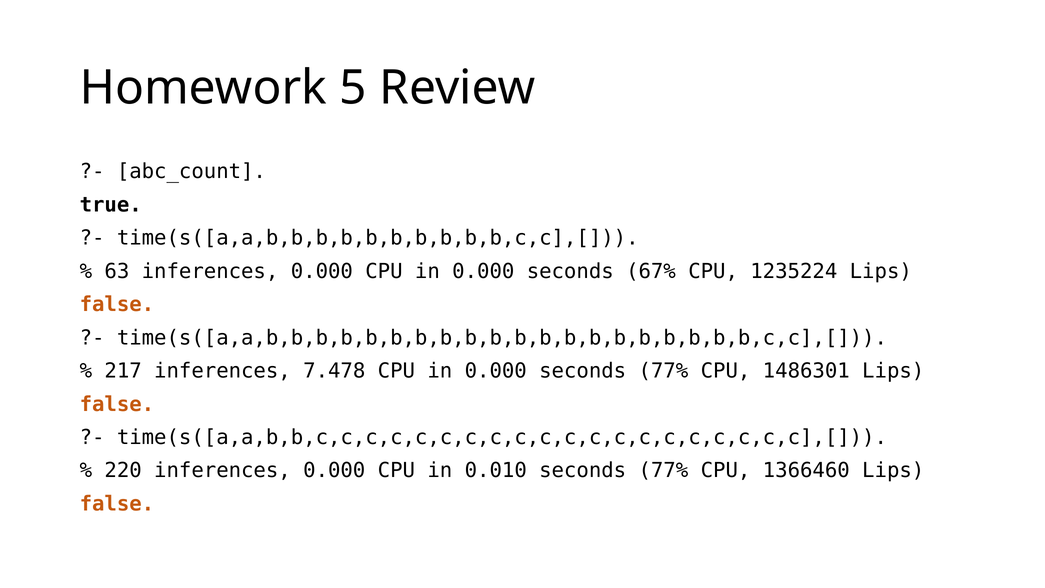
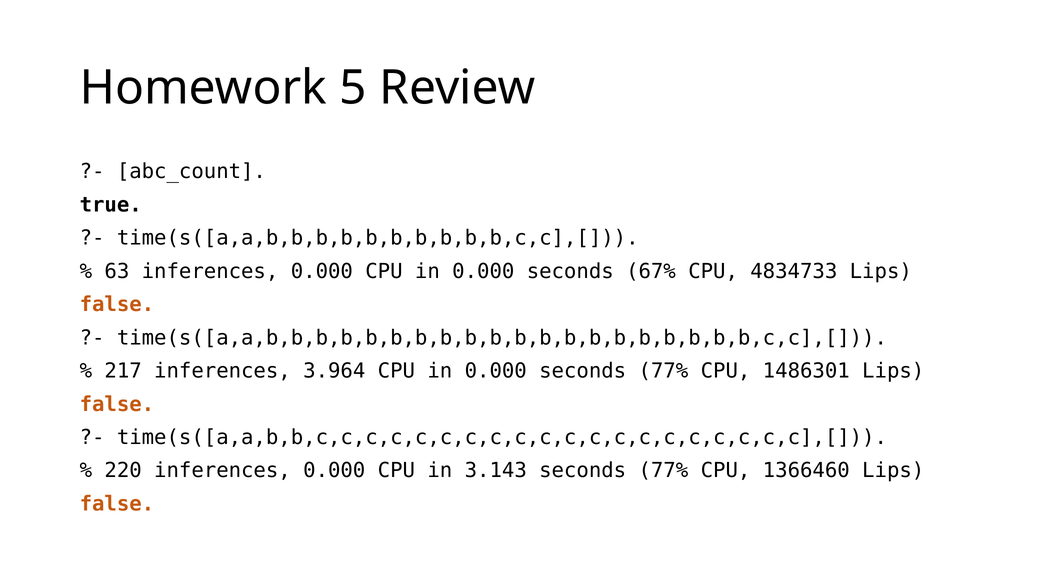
1235224: 1235224 -> 4834733 (794, 271)
7.478: 7.478 -> 3.964 (334, 371)
0.010: 0.010 -> 3.143 (496, 471)
